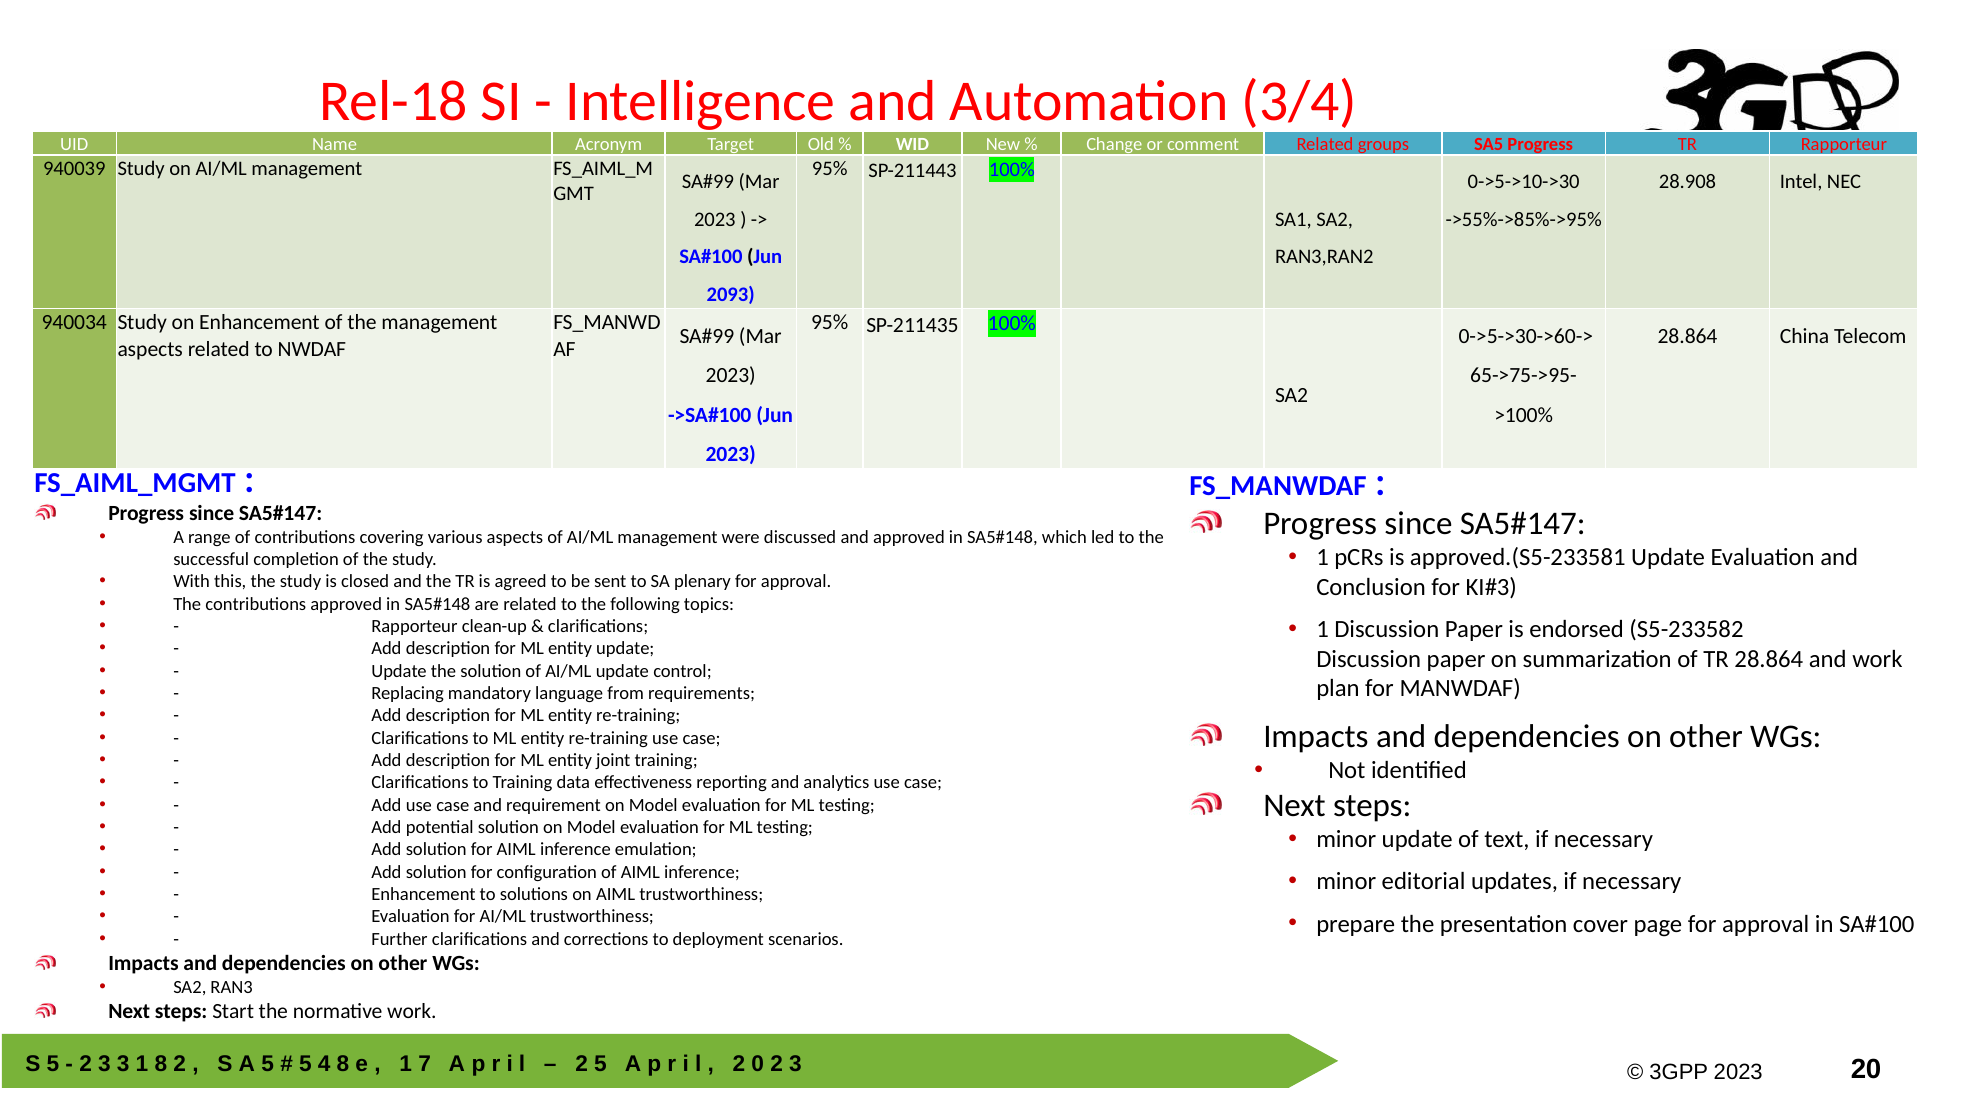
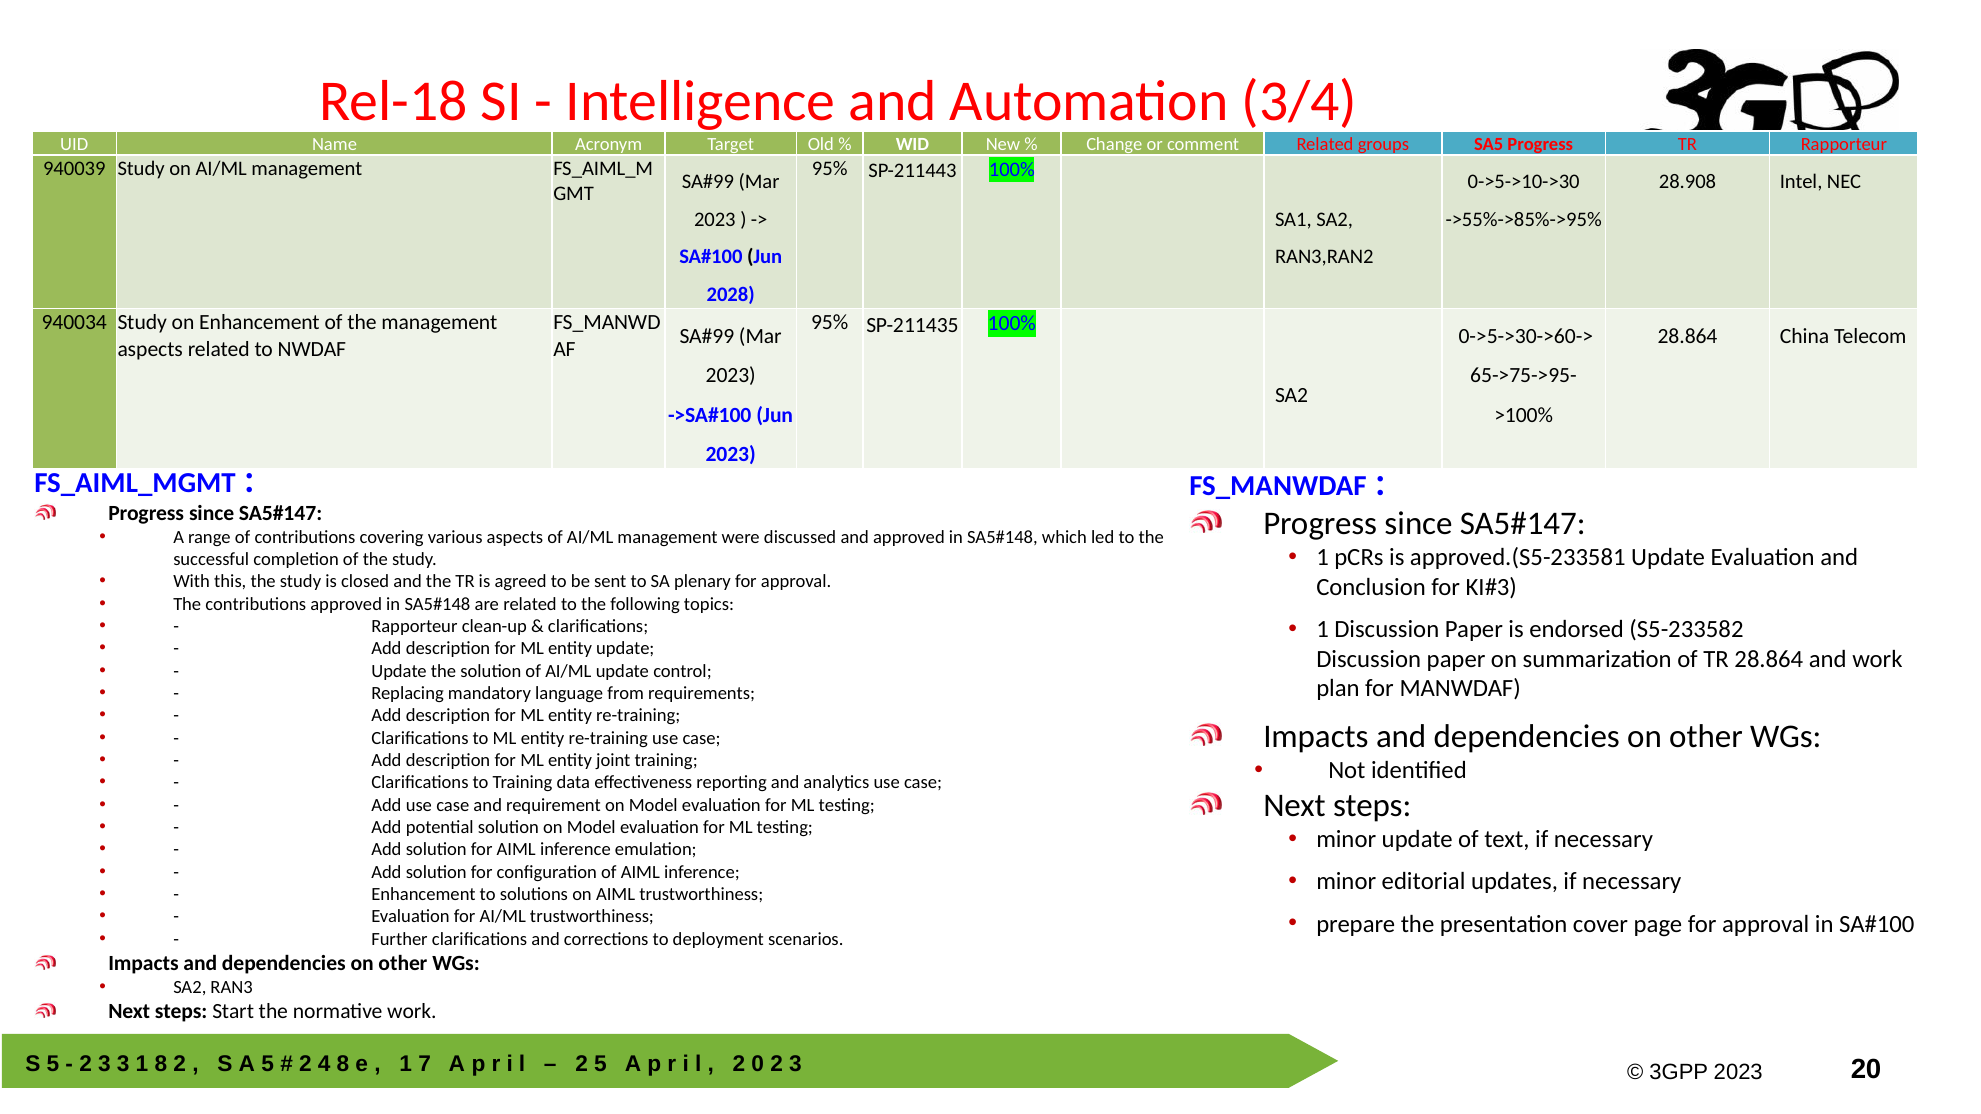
2093: 2093 -> 2028 (731, 295)
5: 5 -> 2 (305, 1064)
